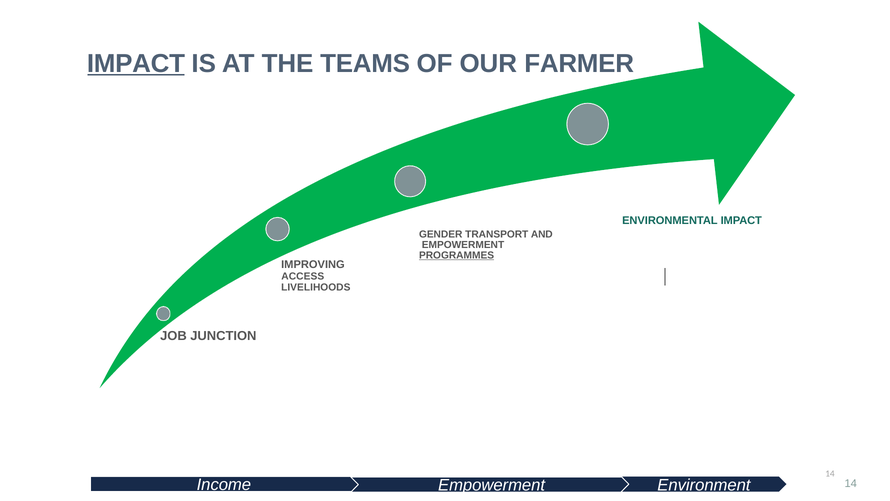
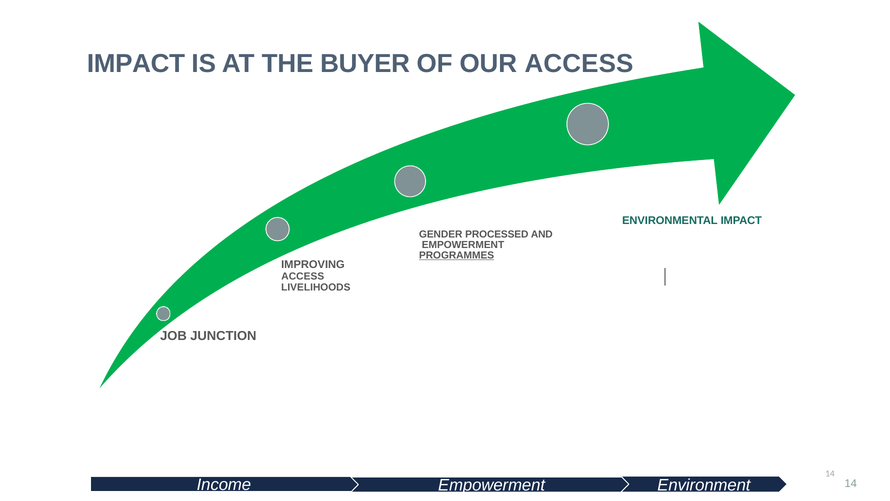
IMPACT underline: present -> none (136, 63)
TEAMS: TEAMS -> BUYER (365, 63)
OUR FARMER: FARMER -> ACCESS (579, 63)
TRANSPORT: TRANSPORT -> PROCESSED (497, 234)
